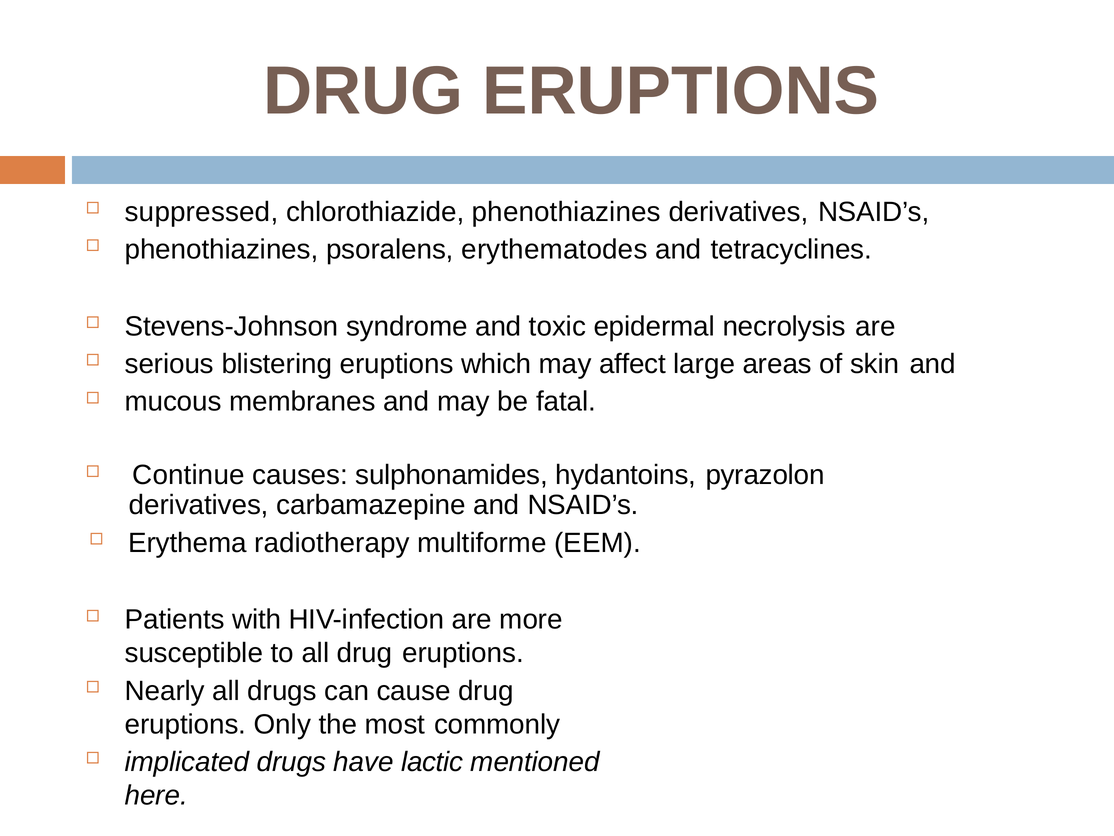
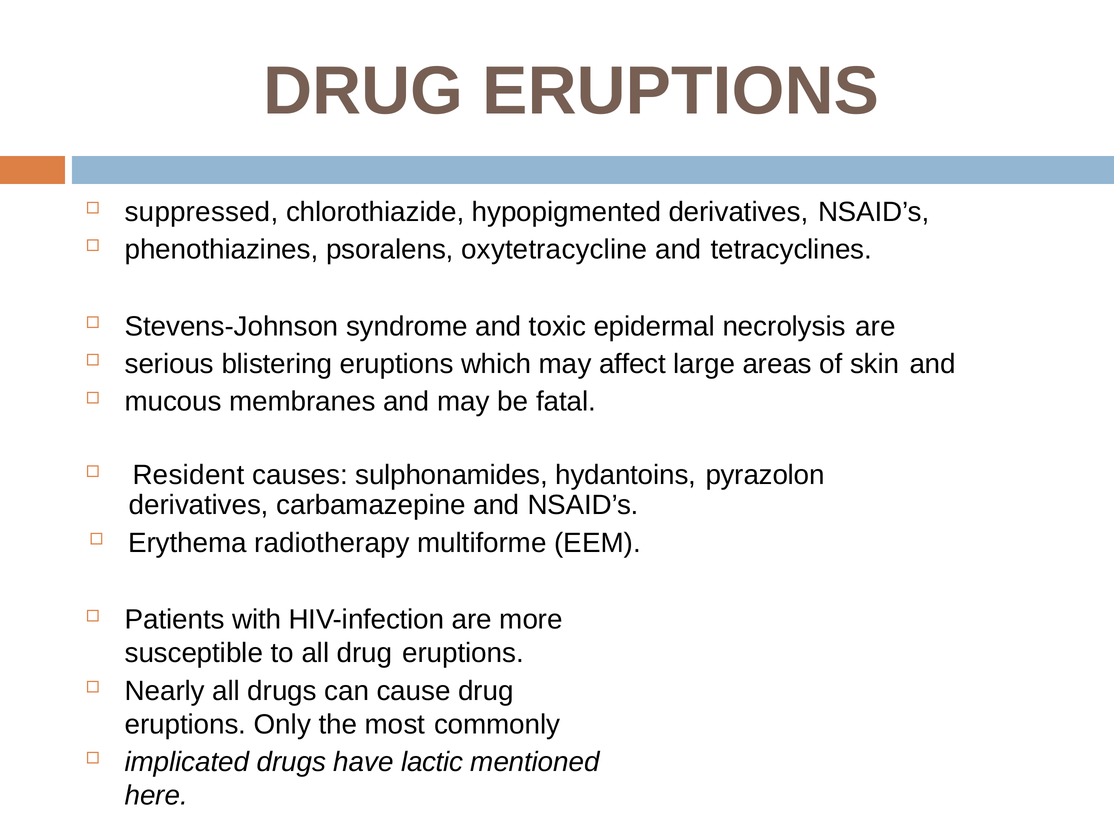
chlorothiazide phenothiazines: phenothiazines -> hypopigmented (566, 212)
erythematodes: erythematodes -> oxytetracycline (554, 249)
Continue: Continue -> Resident (188, 475)
